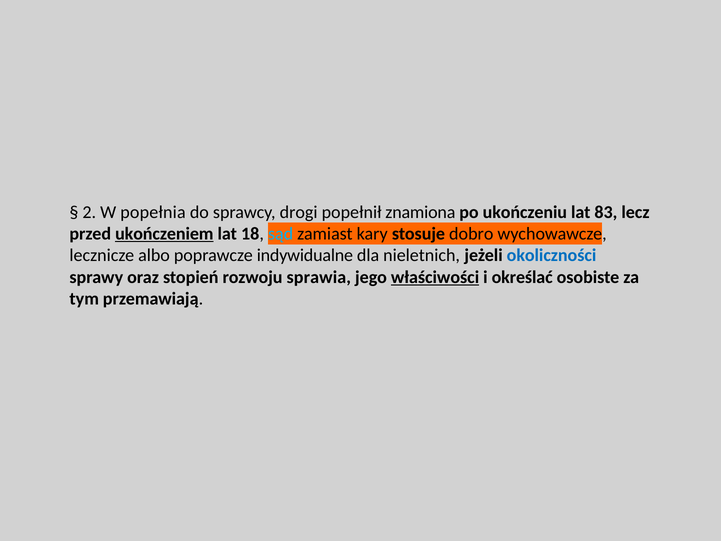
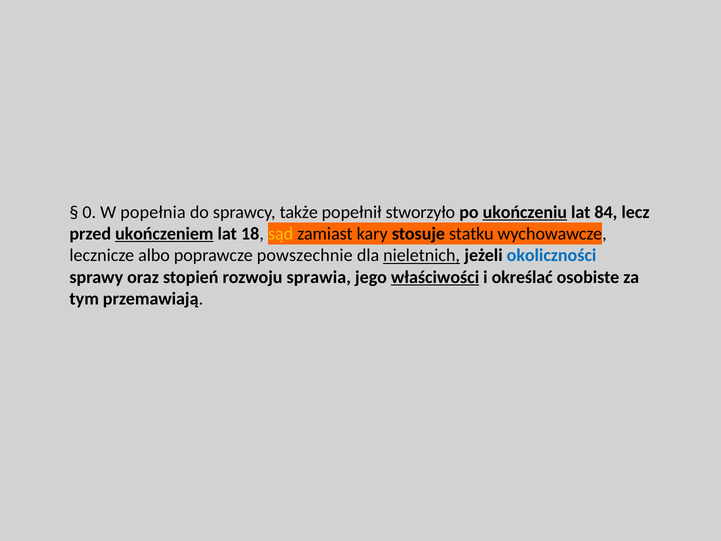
2: 2 -> 0 (89, 212)
drogi: drogi -> także (299, 212)
znamiona: znamiona -> stworzyło (420, 212)
ukończeniu underline: none -> present (525, 212)
83: 83 -> 84 (606, 212)
sąd colour: light blue -> yellow (281, 234)
dobro: dobro -> statku (471, 234)
indywidualne: indywidualne -> powszechnie (305, 255)
nieletnich underline: none -> present (422, 255)
